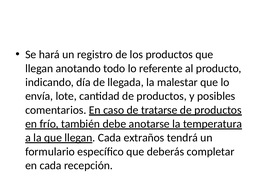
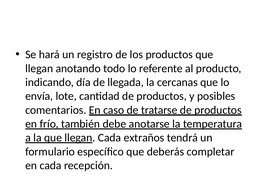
malestar: malestar -> cercanas (177, 82)
